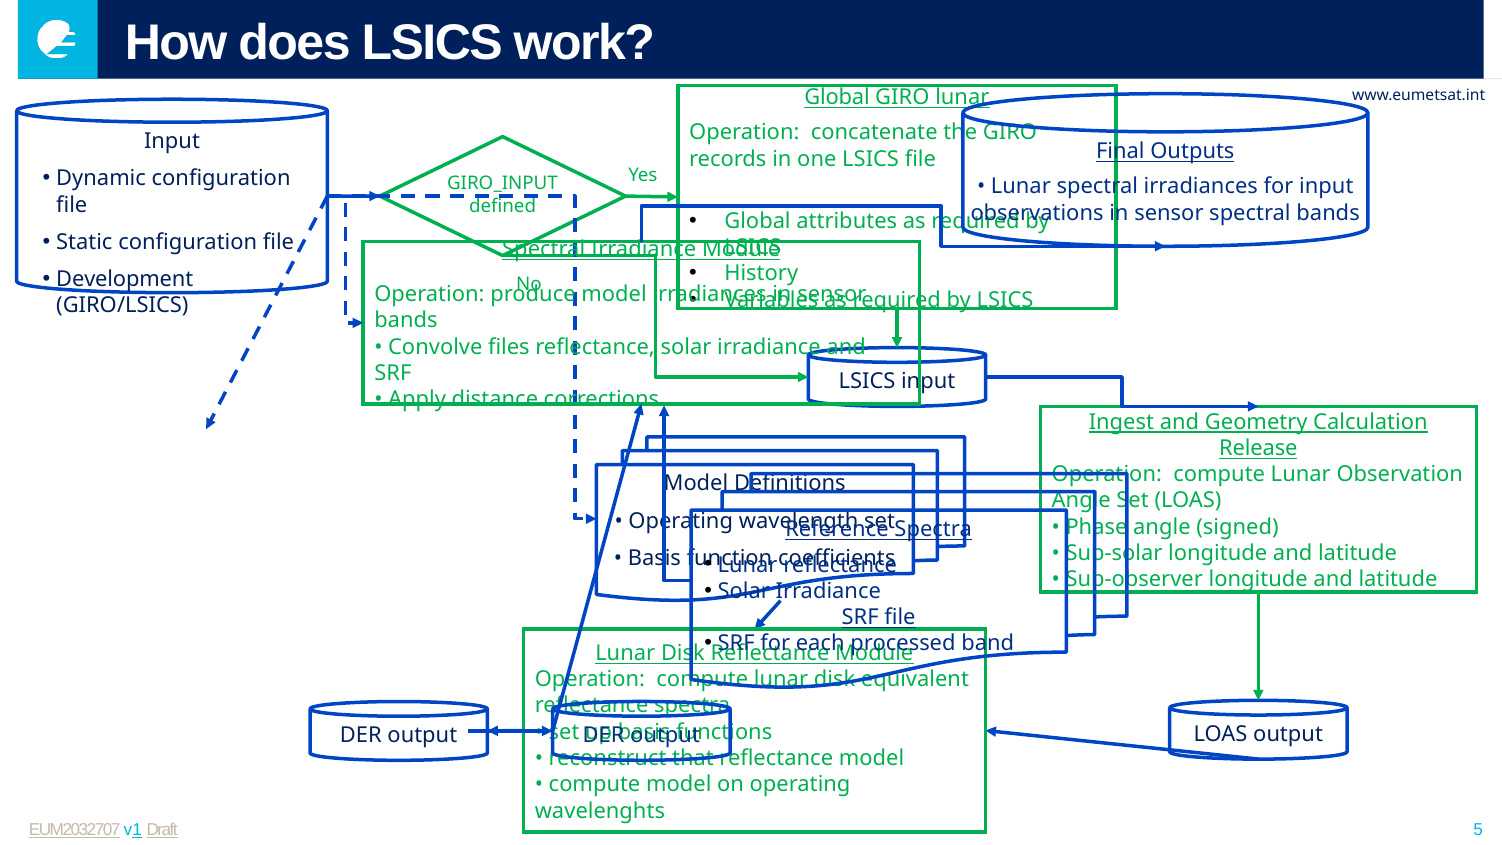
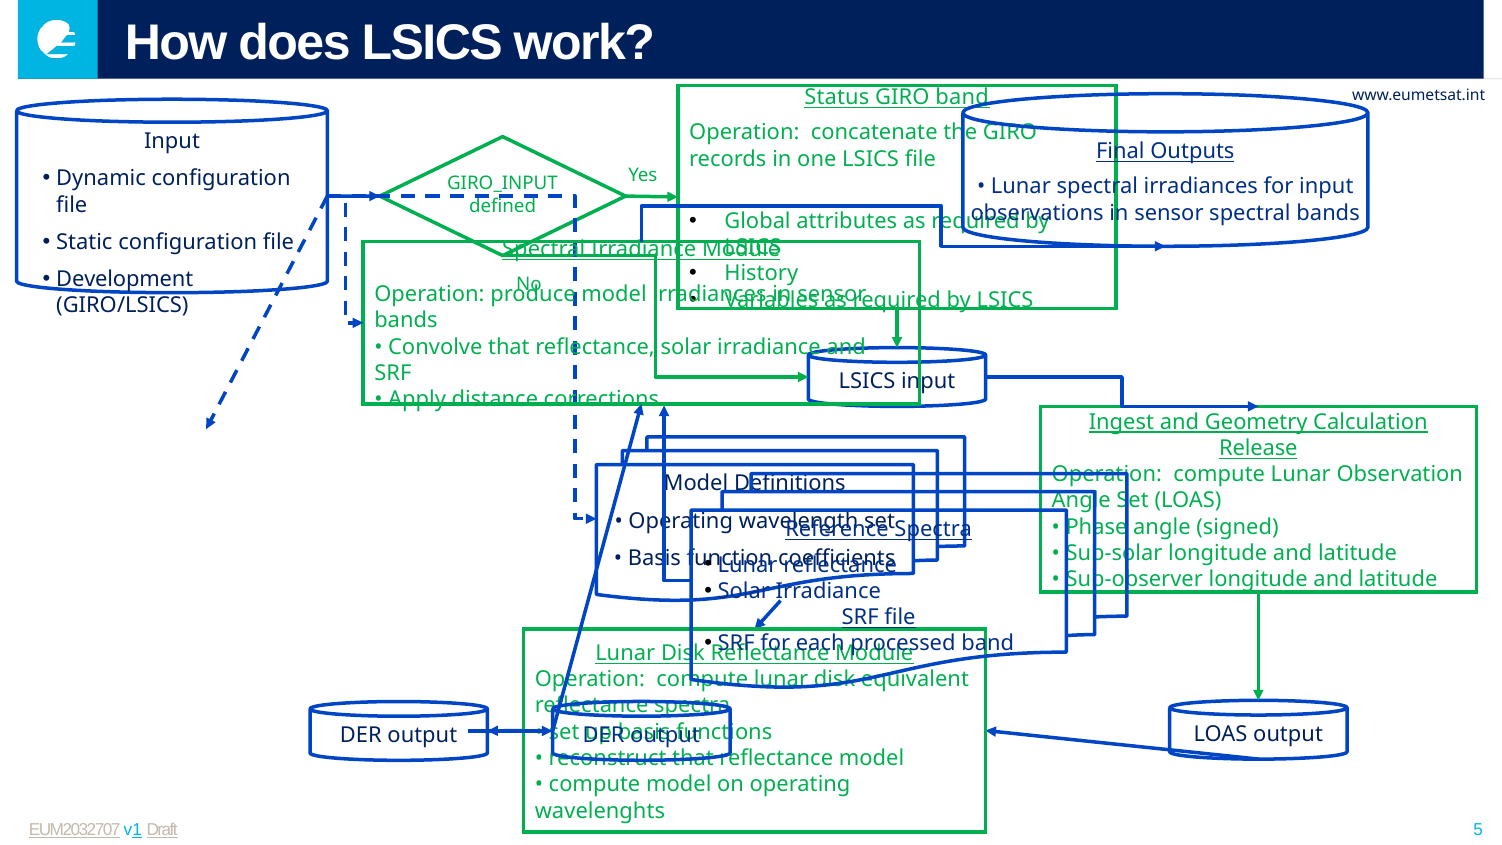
Global: Global -> Status (837, 97)
GIRO lunar: lunar -> band (962, 97)
Convolve files: files -> that (509, 347)
